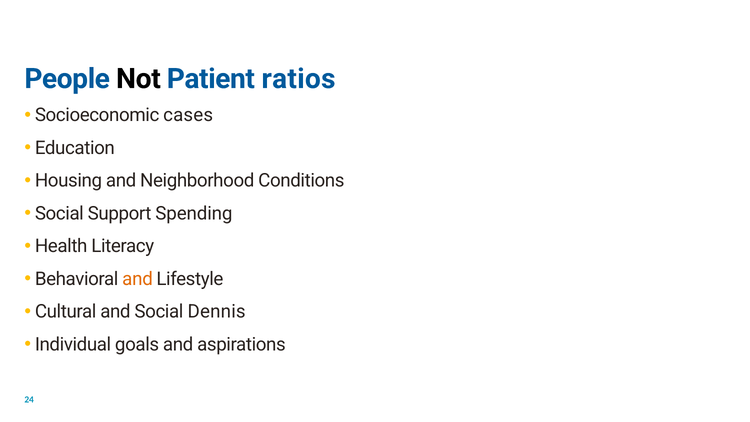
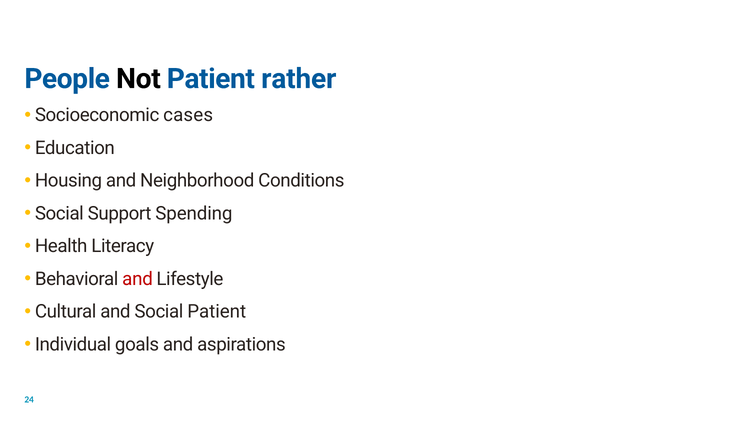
ratios: ratios -> rather (299, 79)
and colour: orange -> red (137, 279)
Social Dennis: Dennis -> Patient (217, 312)
